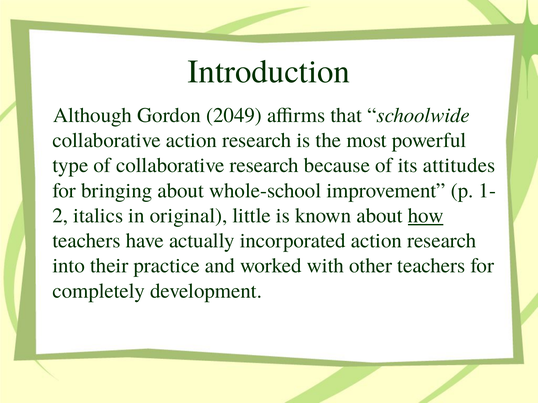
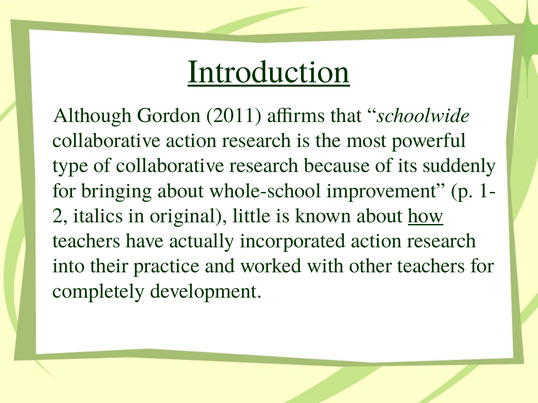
Introduction underline: none -> present (269, 72)
2049: 2049 -> 2011 (234, 115)
attitudes: attitudes -> suddenly (459, 166)
